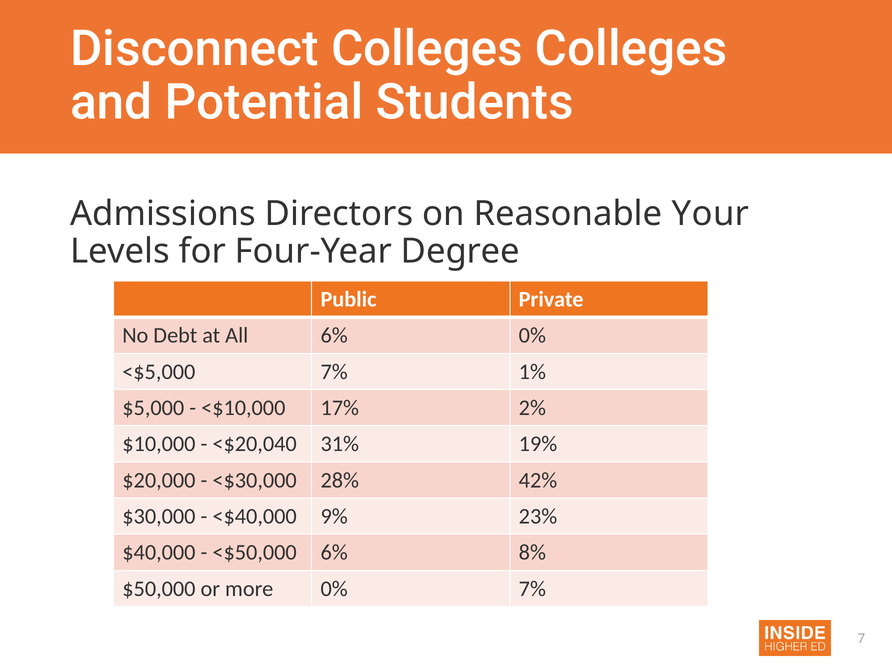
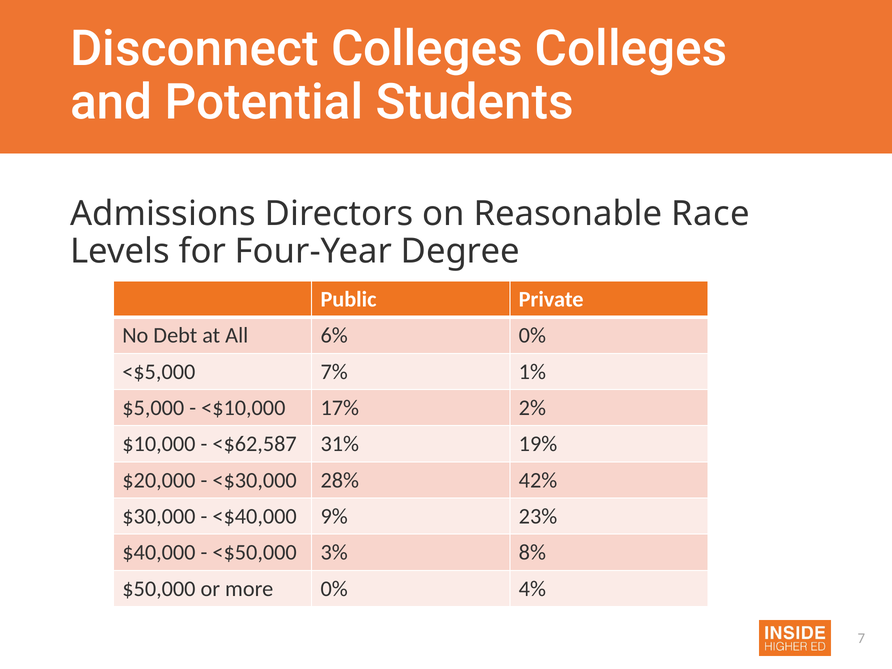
Your: Your -> Race (710, 214)
<$20,040: <$20,040 -> <$62,587 (255, 444)
<$50,000 6%: 6% -> 3% (334, 553)
0% 7%: 7% -> 4% (532, 589)
